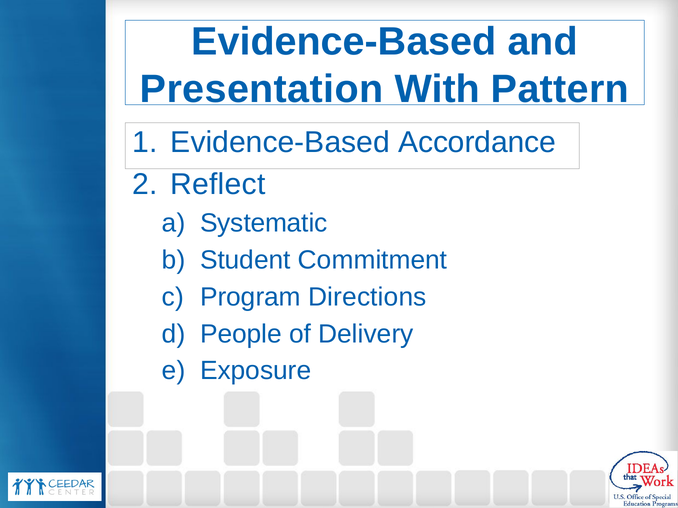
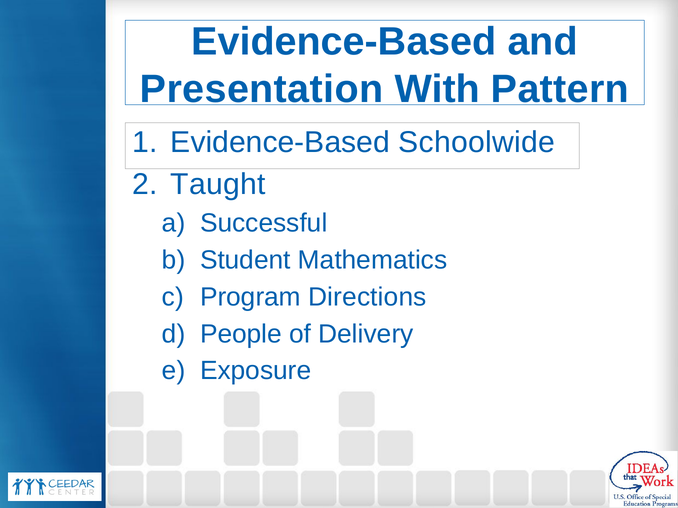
Accordance: Accordance -> Schoolwide (477, 142)
Reflect: Reflect -> Taught (218, 184)
Systematic: Systematic -> Successful (264, 223)
Commitment: Commitment -> Mathematics (373, 260)
